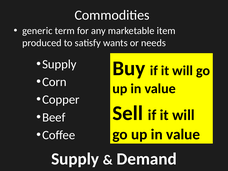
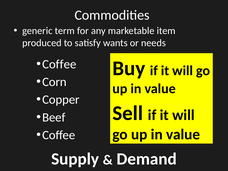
Supply: Supply -> Coffee (59, 64)
